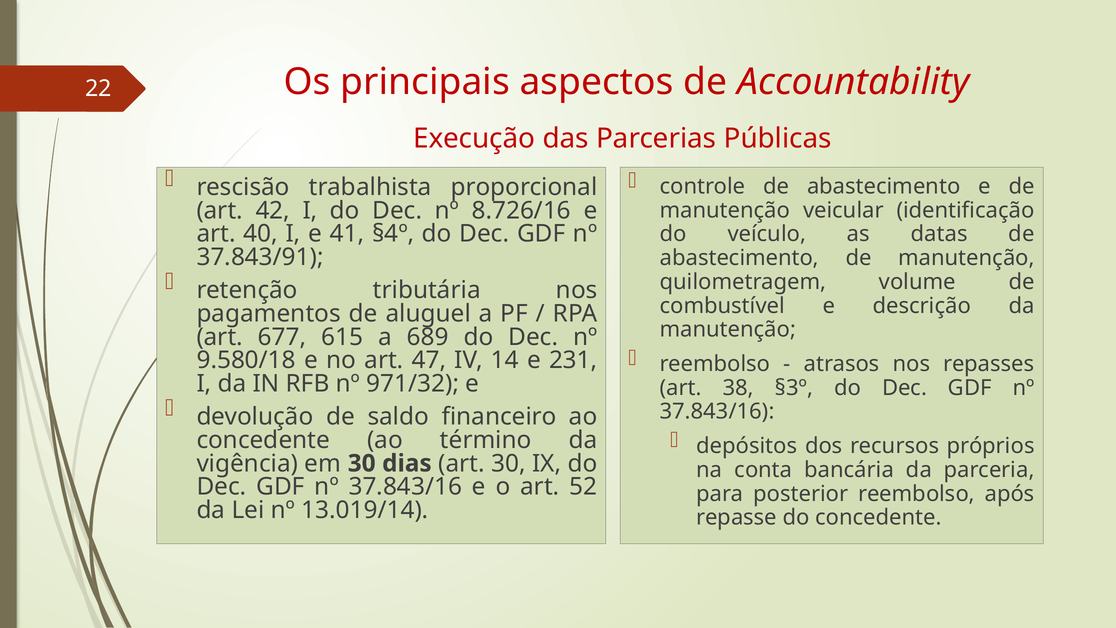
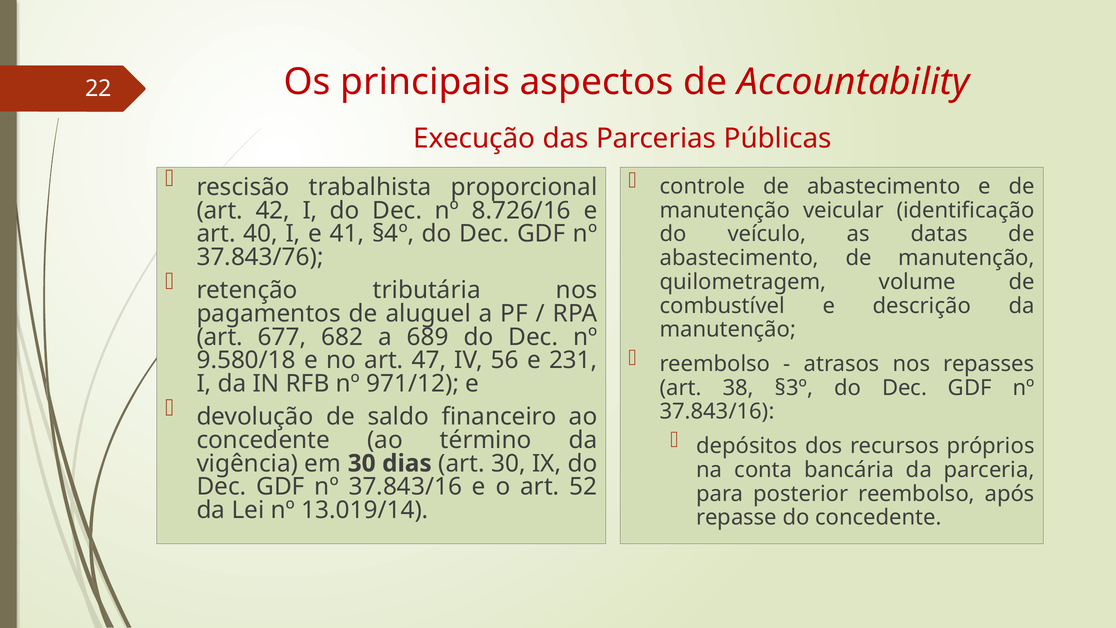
37.843/91: 37.843/91 -> 37.843/76 (260, 257)
615: 615 -> 682 (342, 337)
14: 14 -> 56 (505, 360)
971/32: 971/32 -> 971/12 (413, 384)
